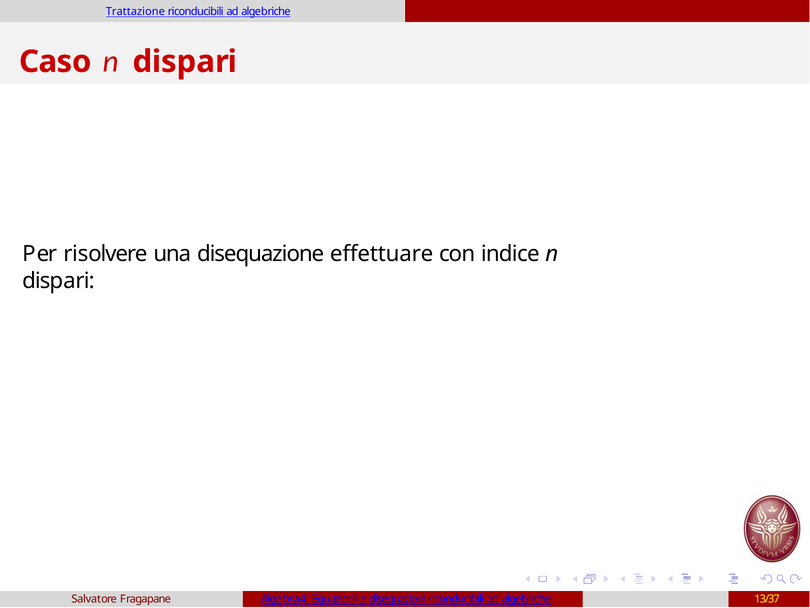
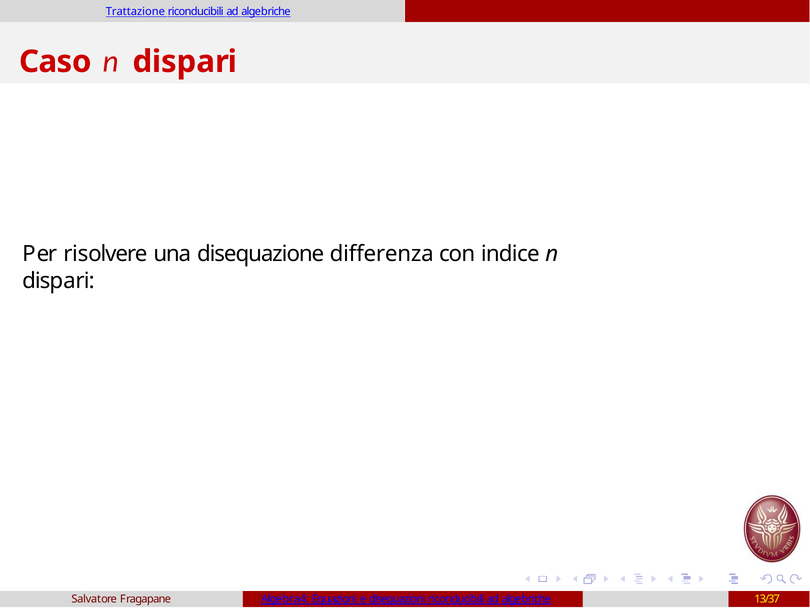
effettuare: effettuare -> differenza (382, 254)
